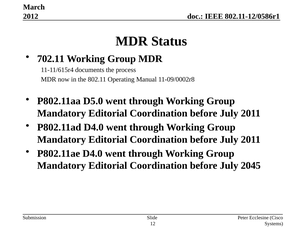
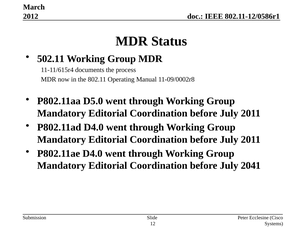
702.11: 702.11 -> 502.11 (51, 59)
2045: 2045 -> 2041 (251, 166)
